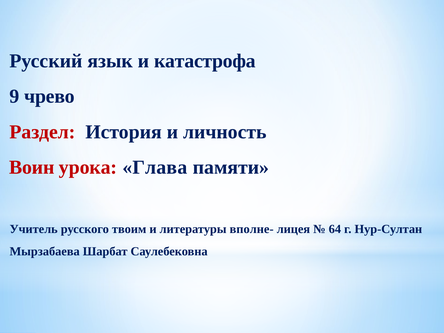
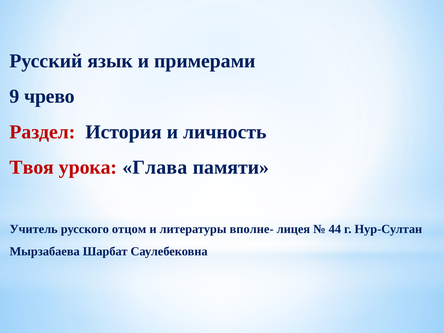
катастрофа: катастрофа -> примерами (205, 61)
Воин: Воин -> Твоя (32, 167)
твоим: твоим -> отцом (129, 229)
64: 64 -> 44 (335, 229)
